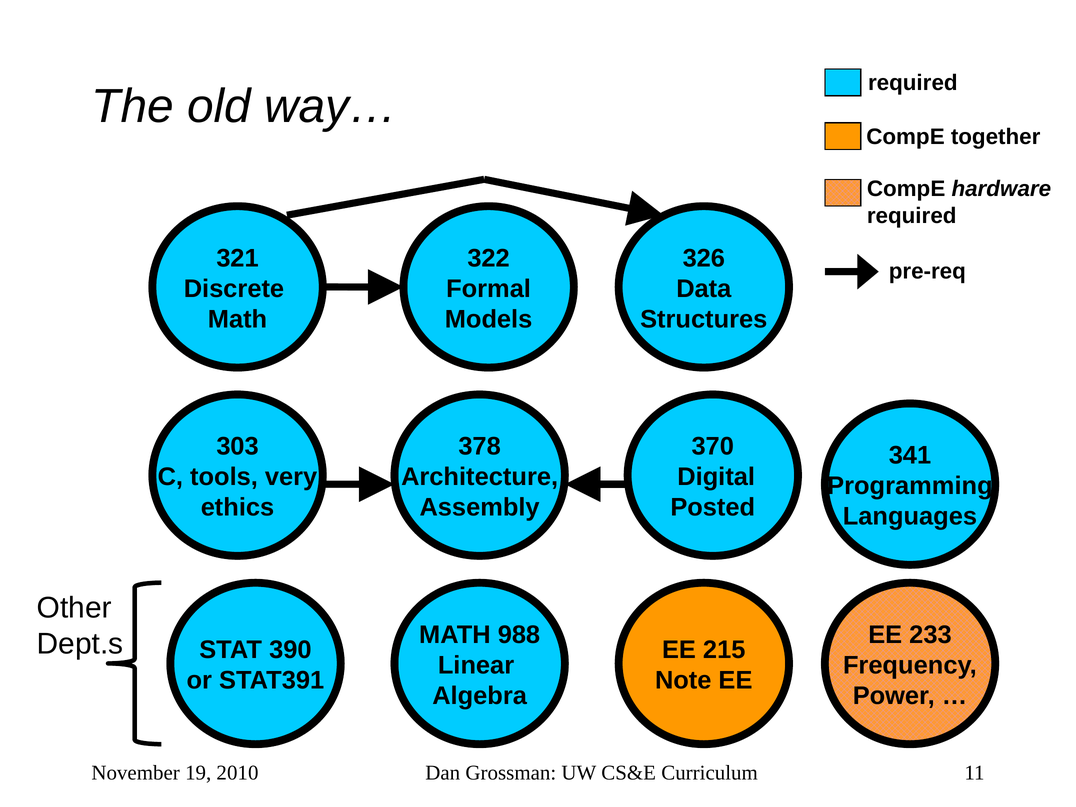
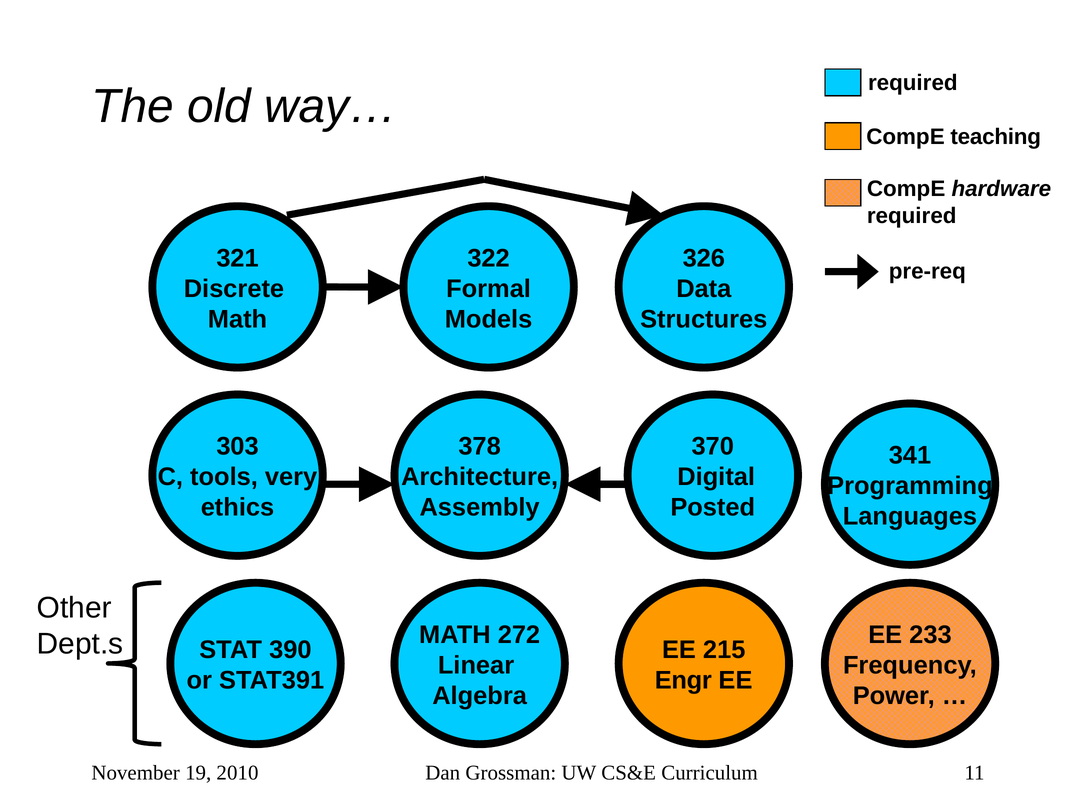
together: together -> teaching (996, 137)
988: 988 -> 272 (519, 635)
Note: Note -> Engr (683, 680)
